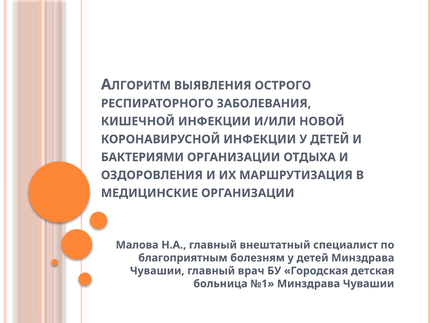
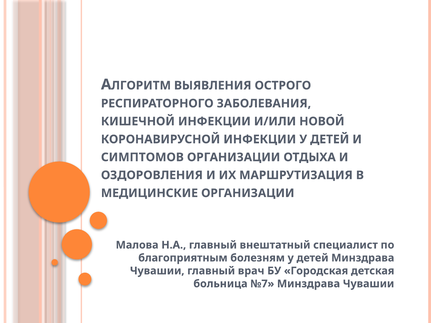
БАКТЕРИЯМИ: БАКТЕРИЯМИ -> СИМПТОМОВ (142, 157)
№1: №1 -> №7 (262, 284)
